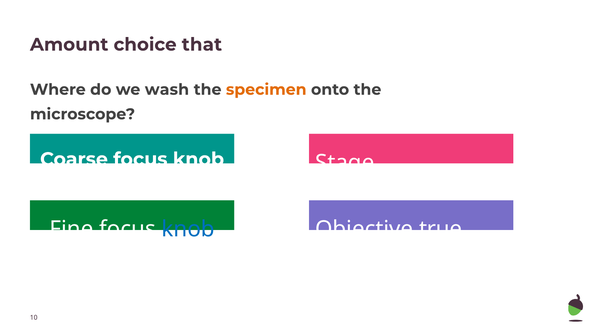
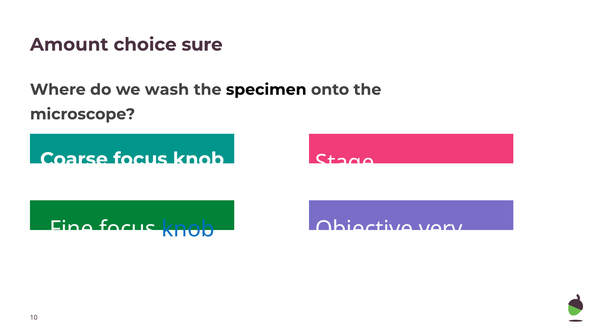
that: that -> sure (202, 45)
specimen colour: orange -> black (266, 90)
true: true -> very (441, 229)
